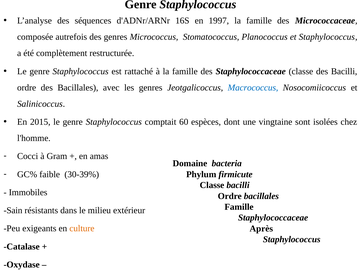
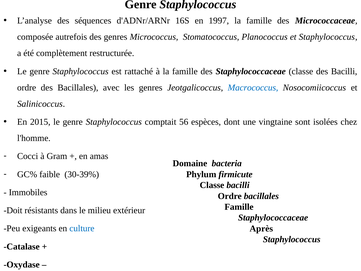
60: 60 -> 56 (184, 122)
Sain: Sain -> Doit (13, 210)
culture colour: orange -> blue (82, 228)
